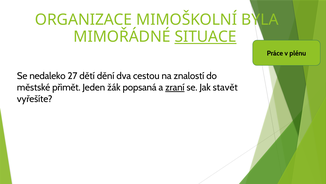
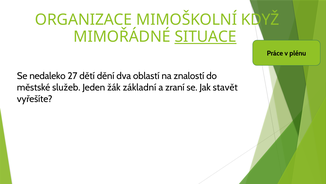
BYLA: BYLA -> KDYŽ (260, 20)
cestou: cestou -> oblastí (146, 76)
přimět: přimět -> služeb (66, 87)
popsaná: popsaná -> základní (139, 87)
zraní underline: present -> none (175, 87)
